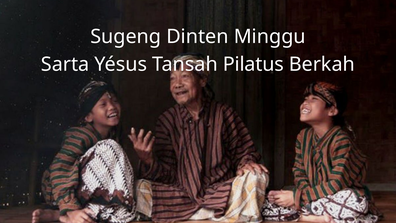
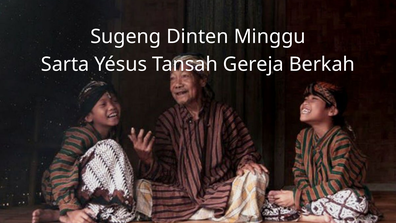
Pilatus: Pilatus -> Gereja (253, 64)
